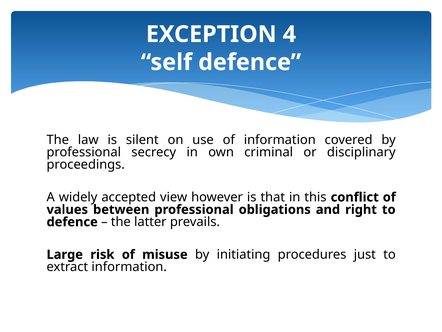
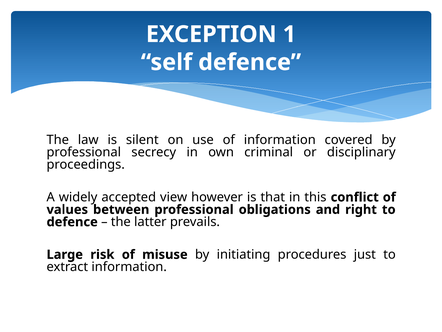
4: 4 -> 1 (289, 34)
